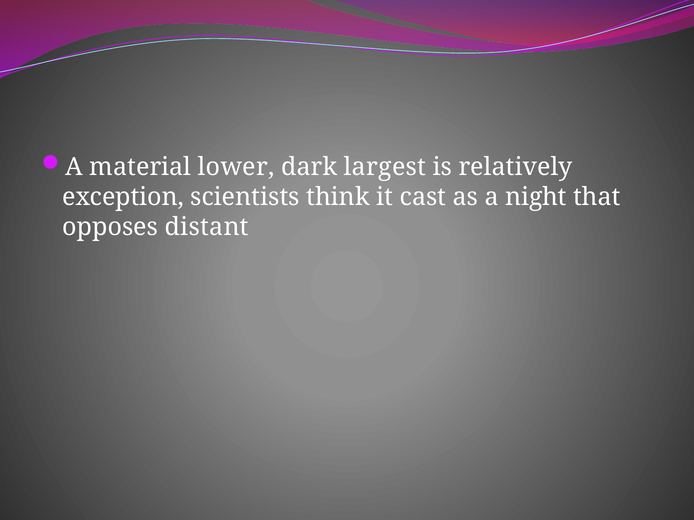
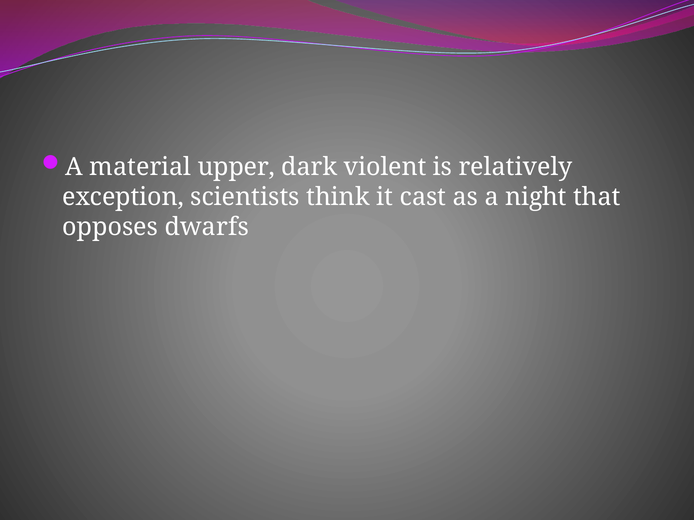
lower: lower -> upper (236, 167)
largest: largest -> violent (385, 167)
distant: distant -> dwarfs (207, 227)
